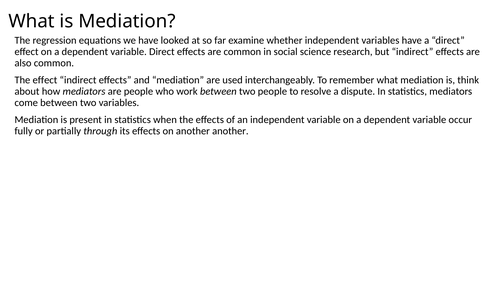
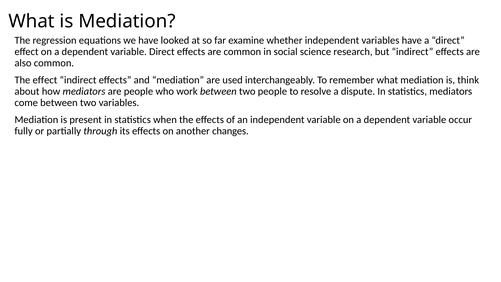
another another: another -> changes (230, 131)
